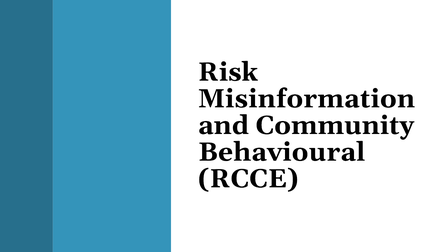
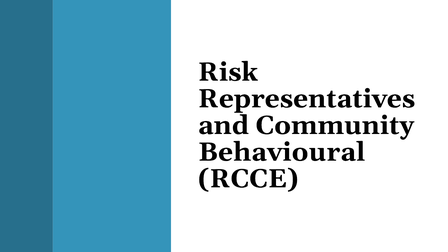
Misinformation: Misinformation -> Representatives (307, 99)
